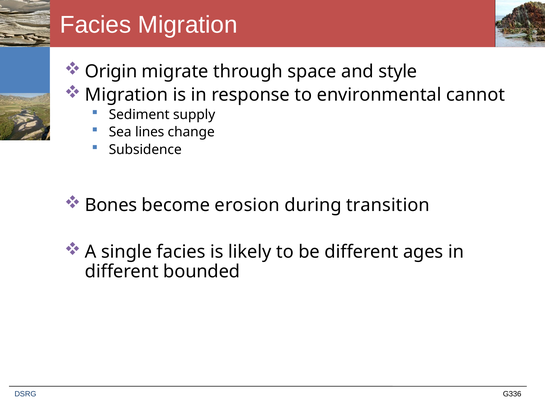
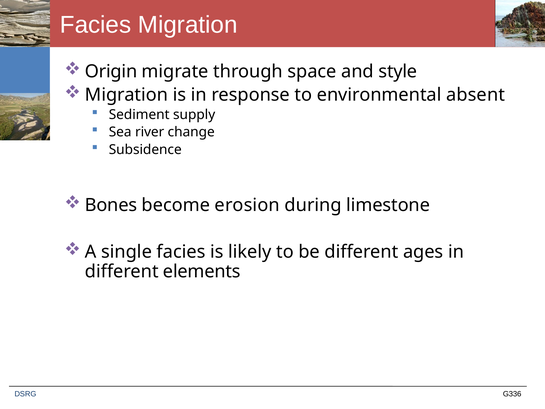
cannot: cannot -> absent (476, 95)
lines: lines -> river (150, 132)
transition: transition -> limestone (388, 205)
bounded: bounded -> elements (202, 271)
